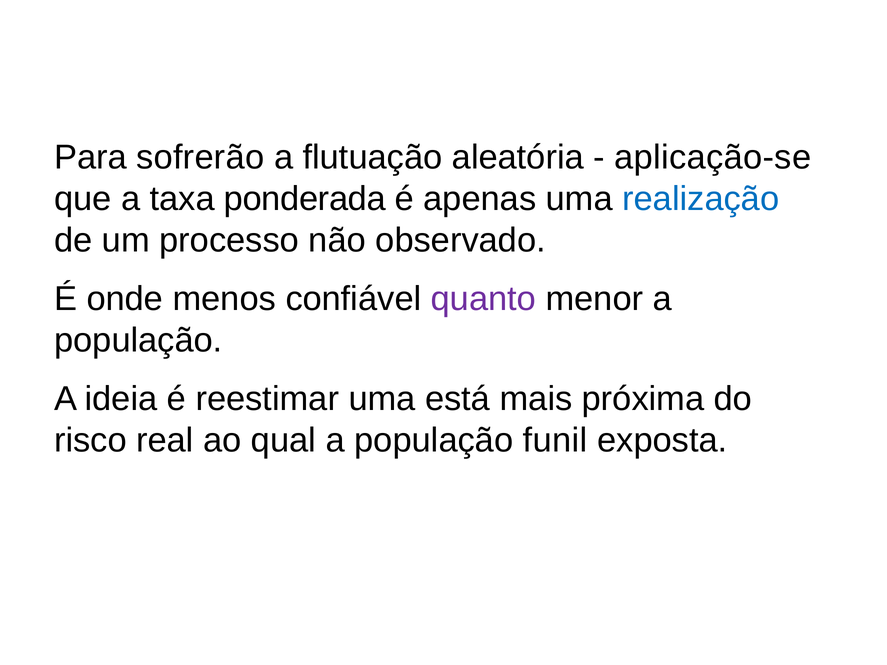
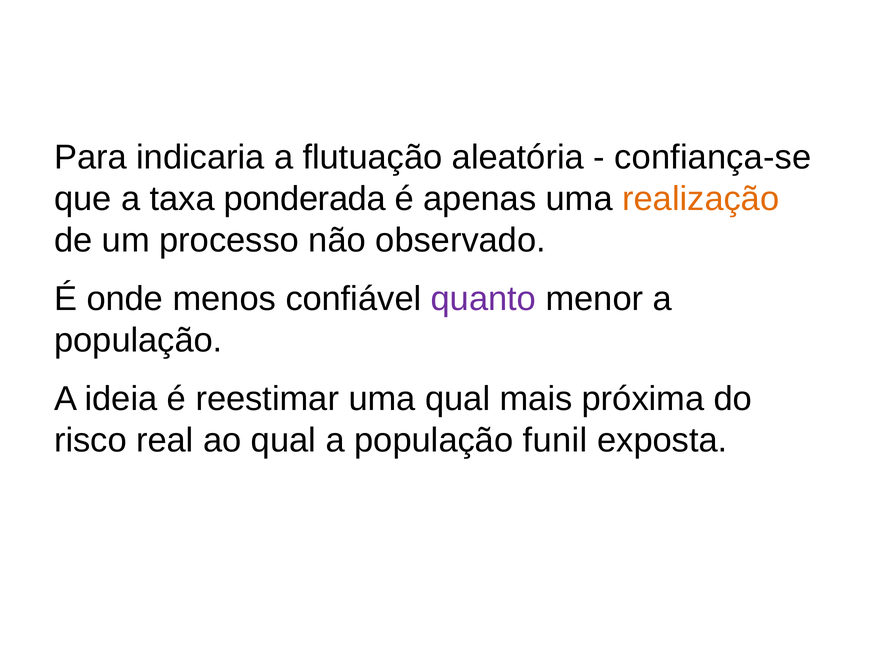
sofrerão: sofrerão -> indicaria (200, 158)
aplicação-se: aplicação-se -> confiança-se (713, 158)
realização colour: blue -> orange (701, 199)
uma está: está -> qual (458, 399)
